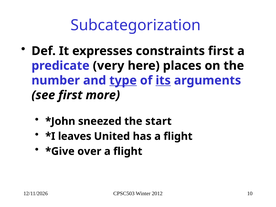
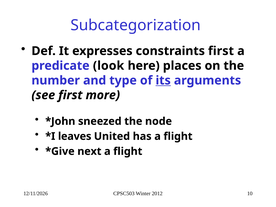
very: very -> look (109, 66)
type underline: present -> none (123, 80)
start: start -> node (159, 121)
over: over -> next (89, 151)
